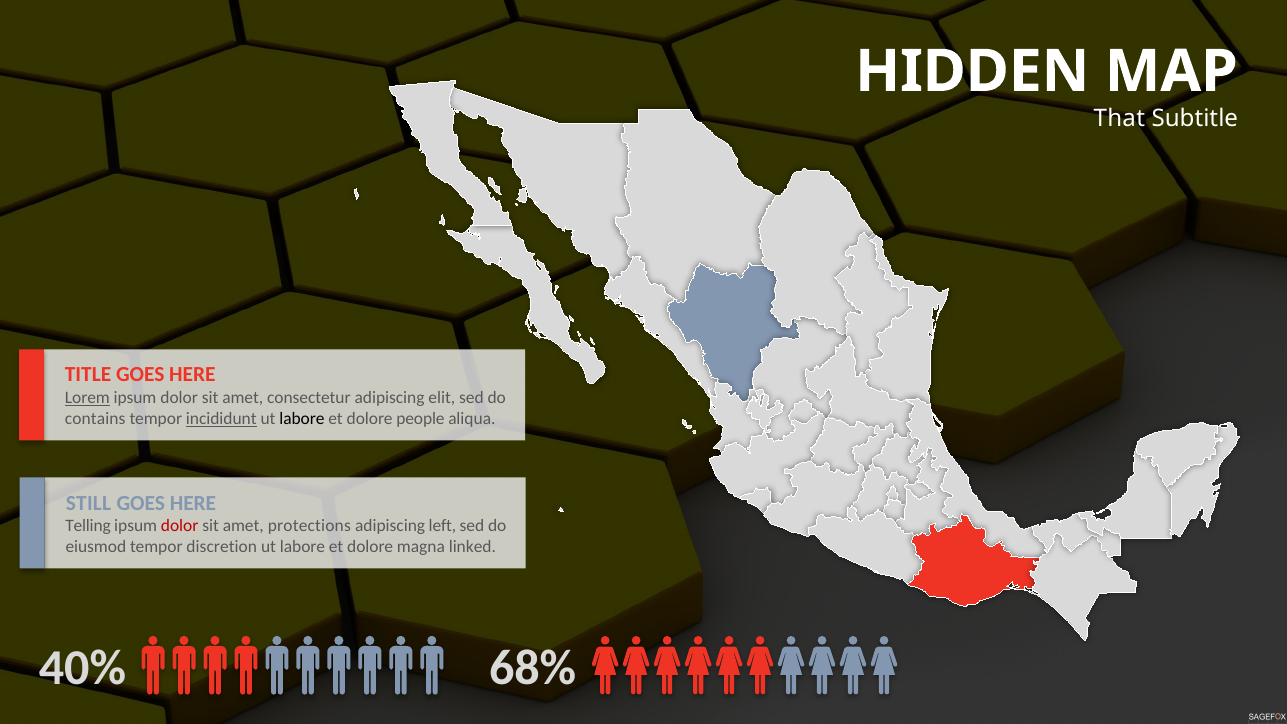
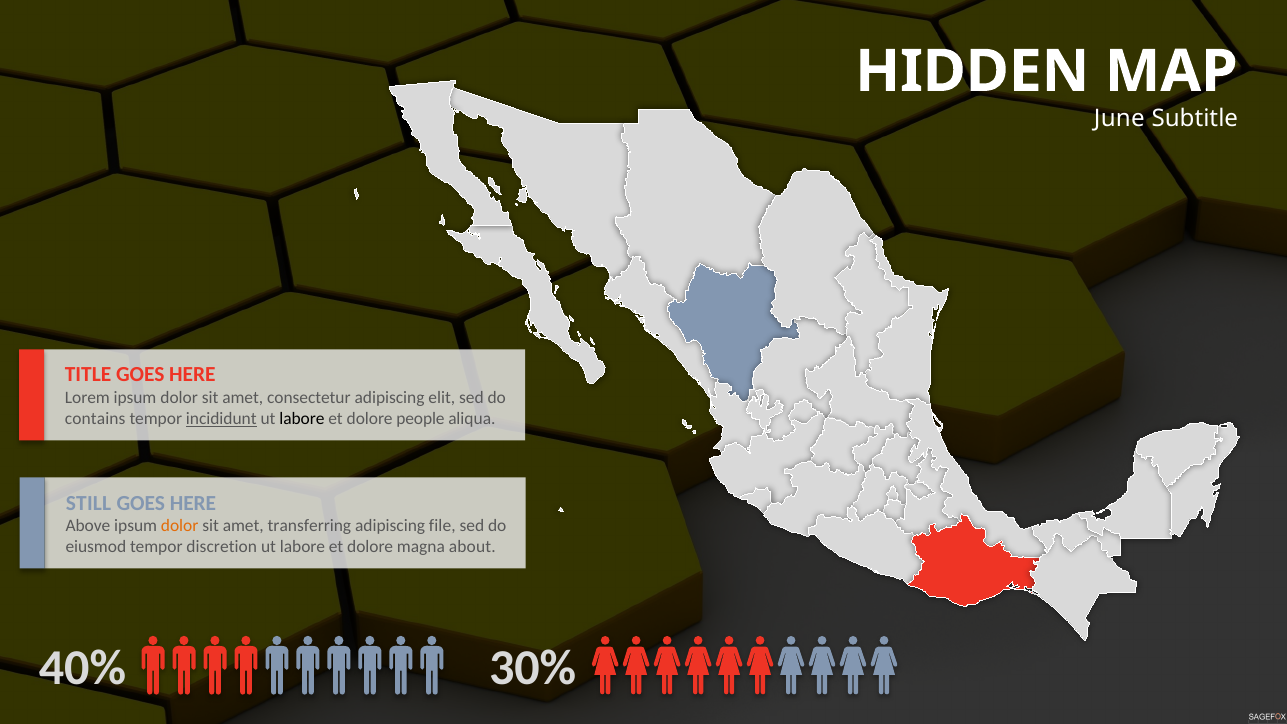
That: That -> June (1119, 119)
Lorem underline: present -> none (87, 398)
Telling: Telling -> Above (88, 526)
dolor colour: red -> orange (180, 526)
protections: protections -> transferring (309, 526)
left: left -> file (442, 526)
linked: linked -> about (472, 547)
68%: 68% -> 30% (533, 668)
